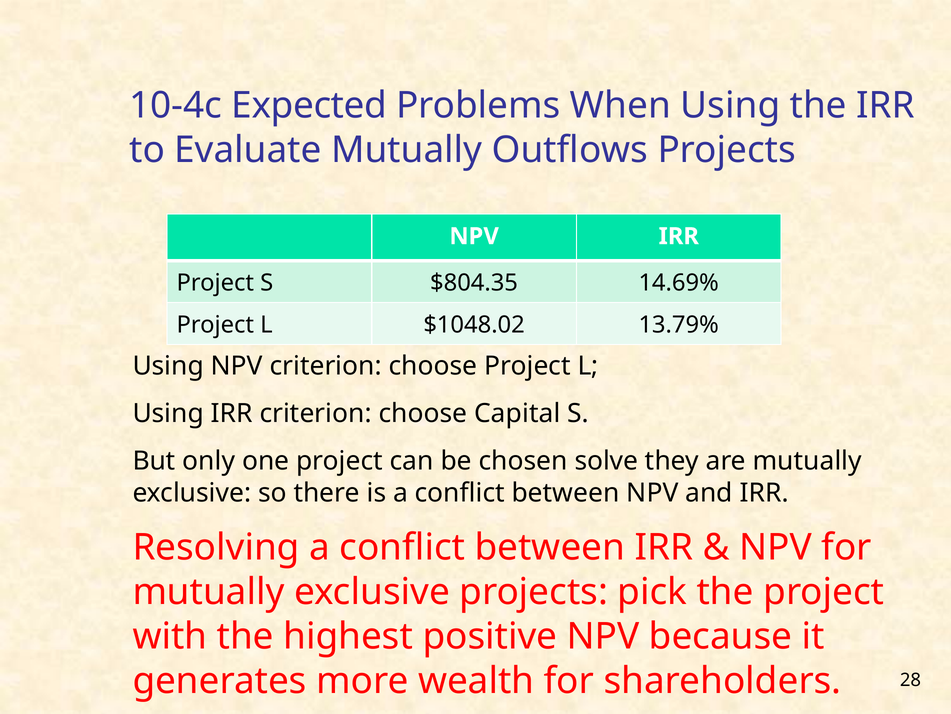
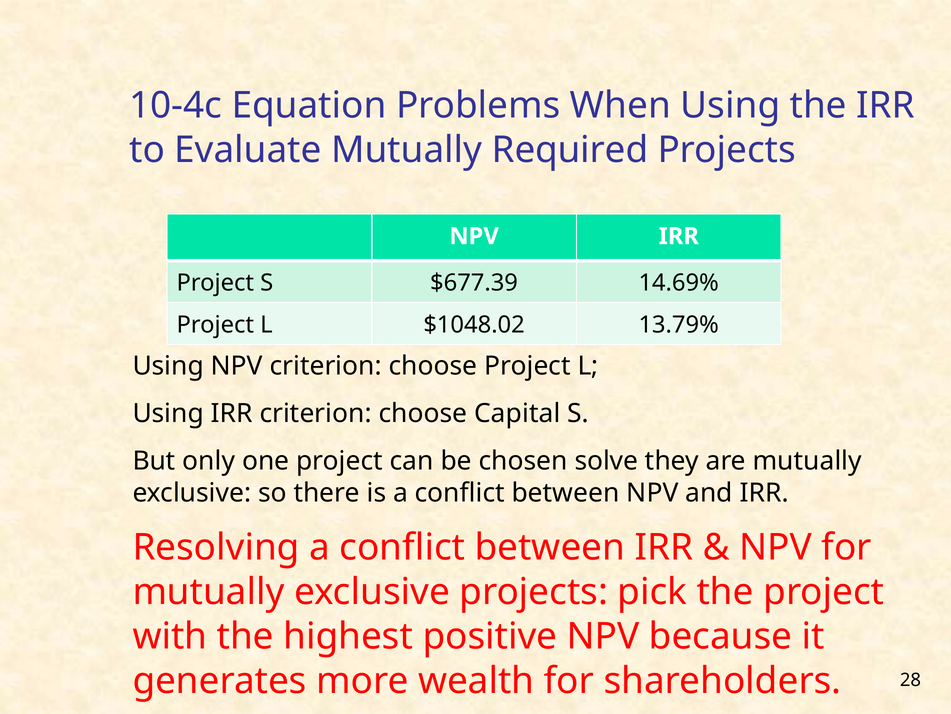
Expected: Expected -> Equation (309, 106)
Outflows: Outflows -> Required (570, 150)
$804.35: $804.35 -> $677.39 (474, 283)
